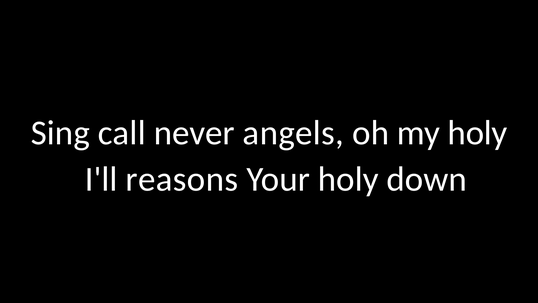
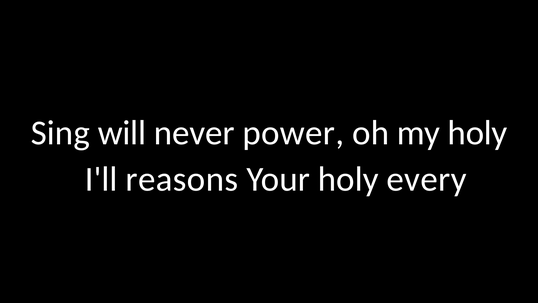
call: call -> will (122, 133)
angels: angels -> power (293, 133)
down: down -> every (427, 179)
